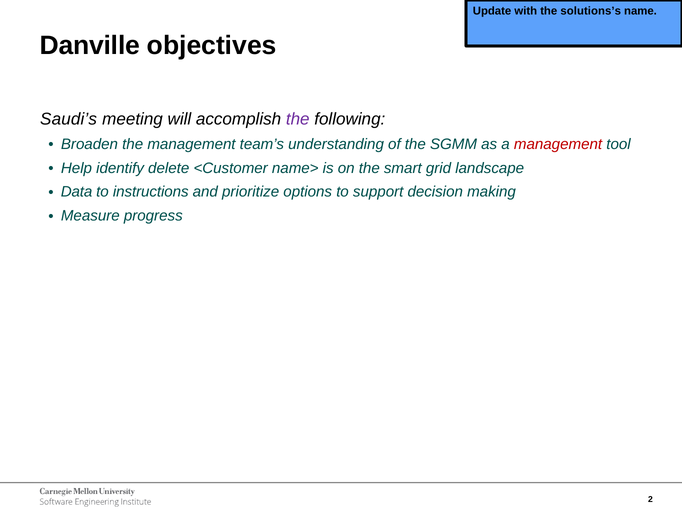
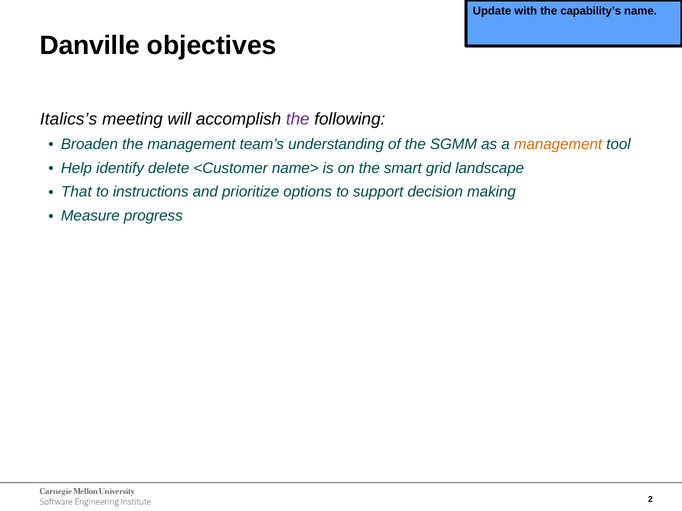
solutions’s: solutions’s -> capability’s (591, 11)
Saudi’s: Saudi’s -> Italics’s (69, 119)
management colour: red -> orange (558, 144)
Data: Data -> That (76, 192)
